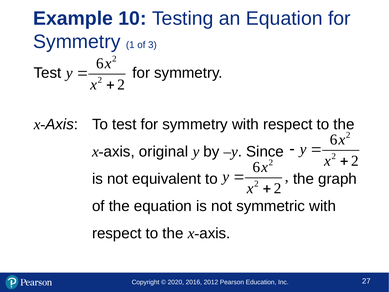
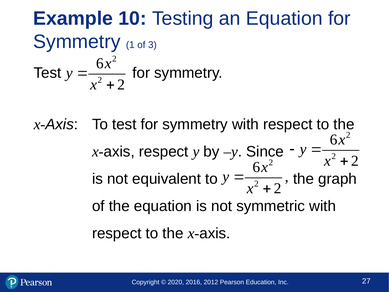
x-axis original: original -> respect (164, 151)
